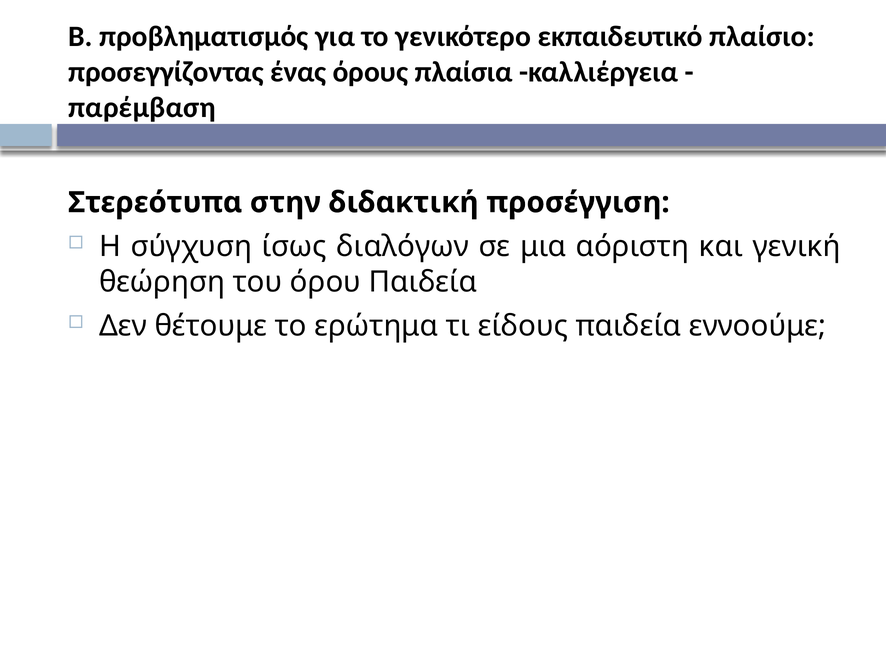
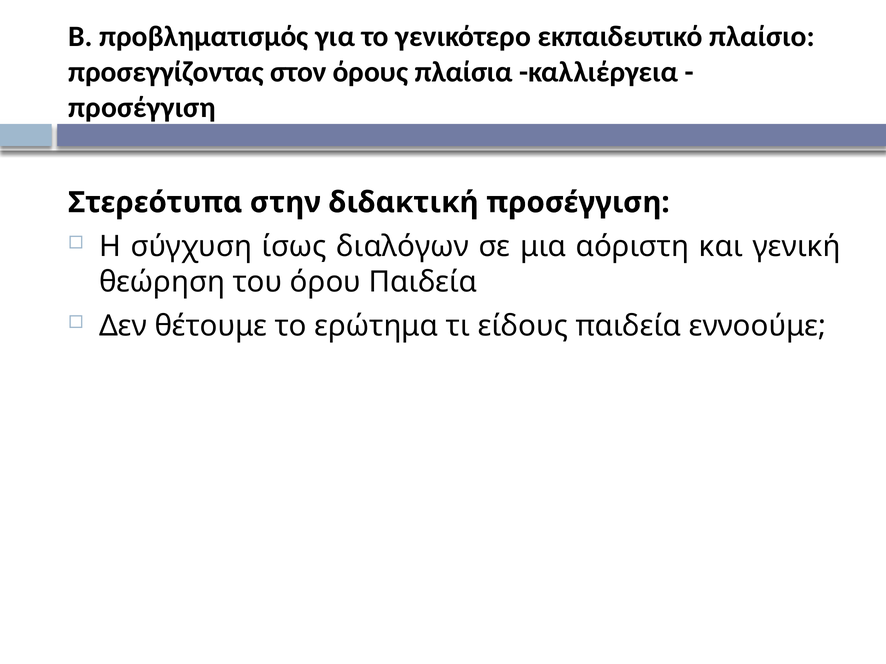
ένας: ένας -> στον (298, 72)
παρέμβαση: παρέμβαση -> προσέγγιση (142, 108)
